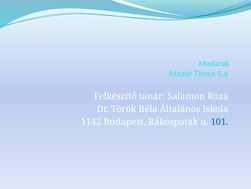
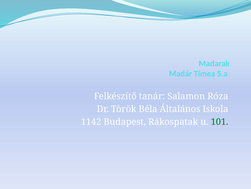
101 colour: blue -> green (220, 121)
